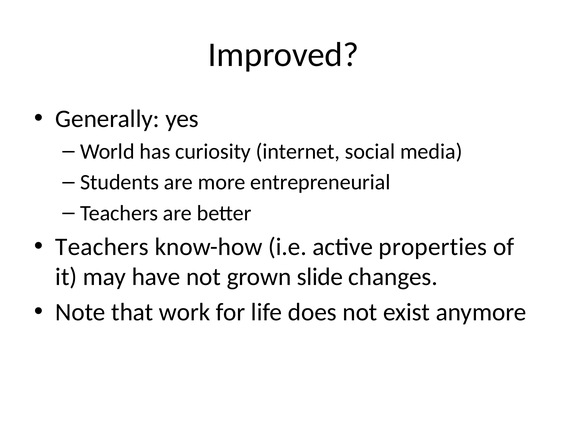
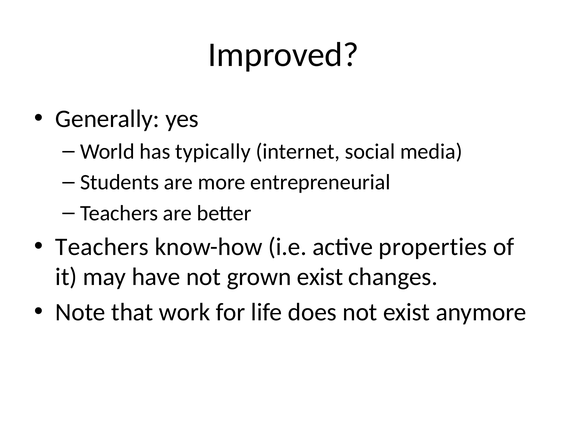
curiosity: curiosity -> typically (213, 152)
grown slide: slide -> exist (320, 277)
